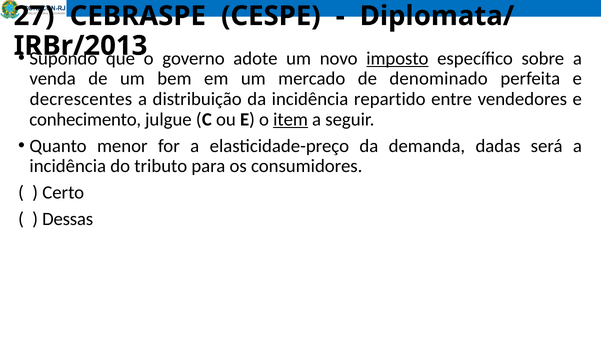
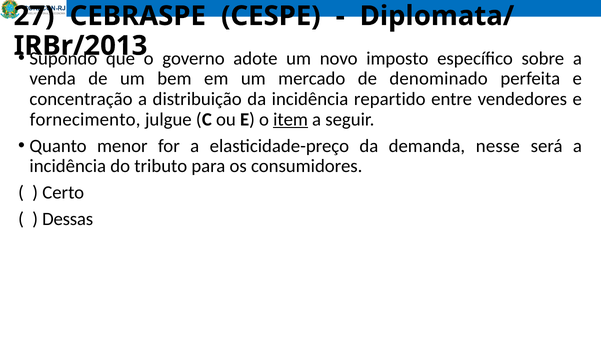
imposto underline: present -> none (397, 59)
decrescentes: decrescentes -> concentração (81, 99)
conhecimento: conhecimento -> fornecimento (85, 119)
dadas: dadas -> nesse (498, 146)
